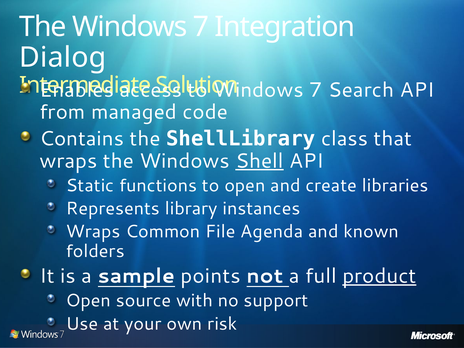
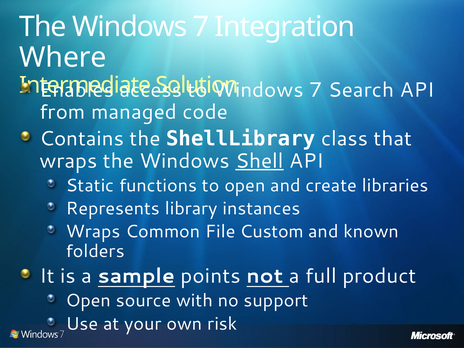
Dialog: Dialog -> Where (63, 57)
Agenda: Agenda -> Custom (272, 232)
product underline: present -> none (379, 276)
